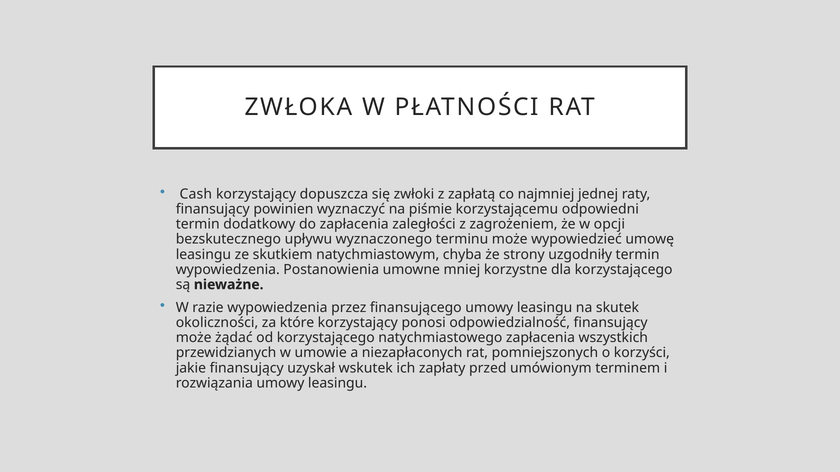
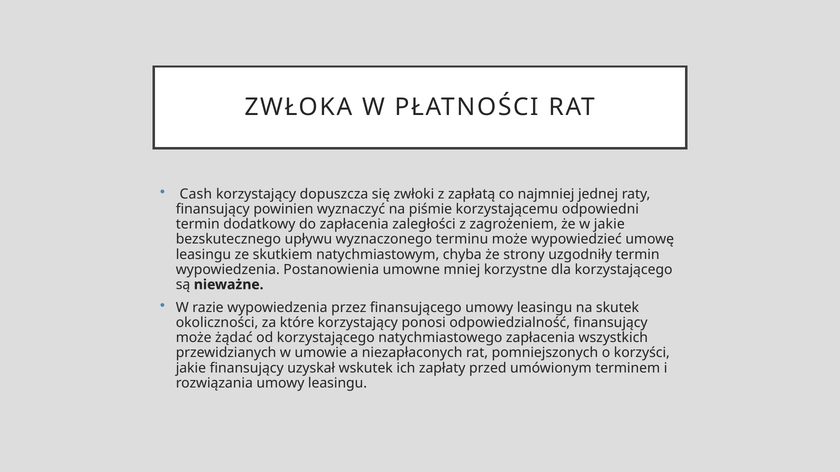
w opcji: opcji -> jakie (609, 224)
